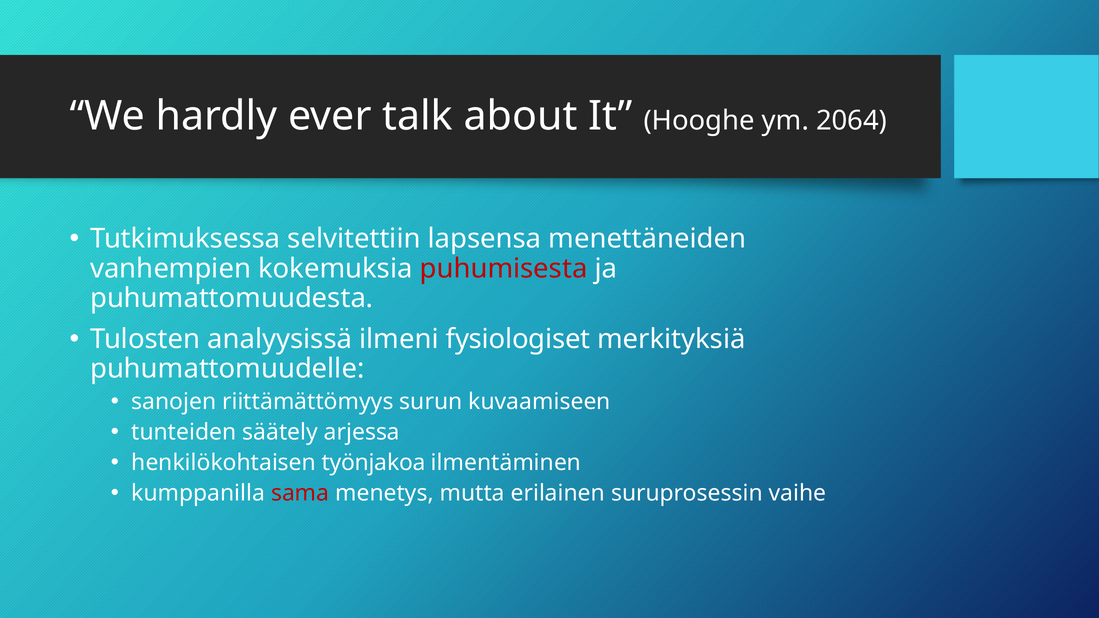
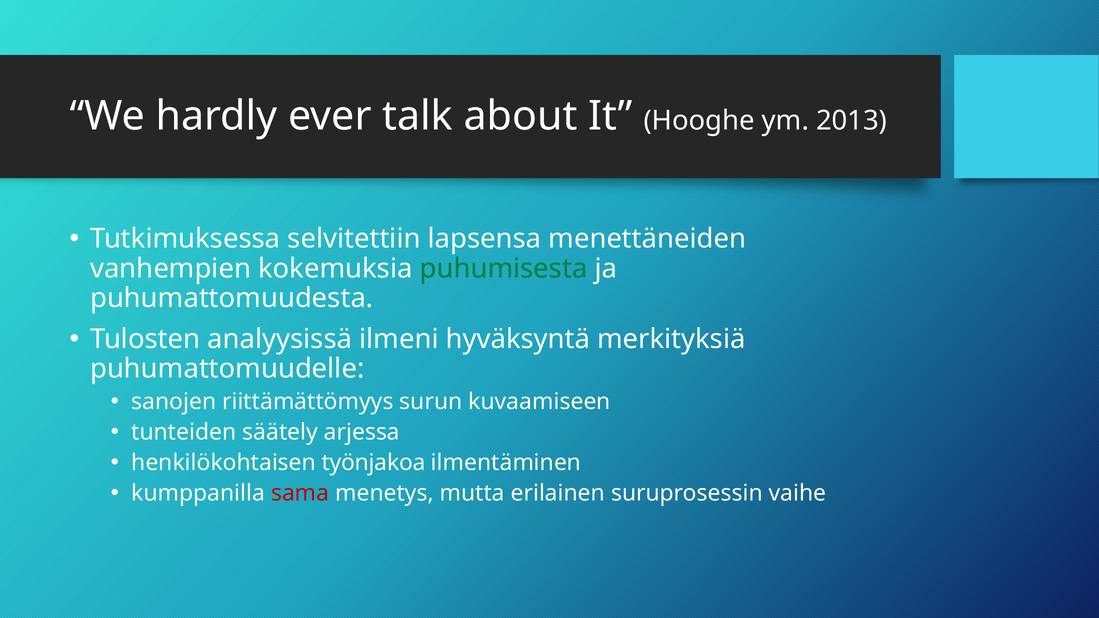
2064: 2064 -> 2013 (852, 121)
puhumisesta colour: red -> green (504, 269)
fysiologiset: fysiologiset -> hyväksyntä (518, 339)
